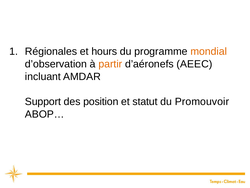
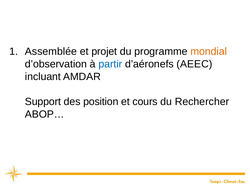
Régionales: Régionales -> Assemblée (51, 51)
hours: hours -> projet (104, 51)
partir colour: orange -> blue (110, 64)
statut: statut -> cours (145, 101)
Promouvoir: Promouvoir -> Rechercher (202, 101)
